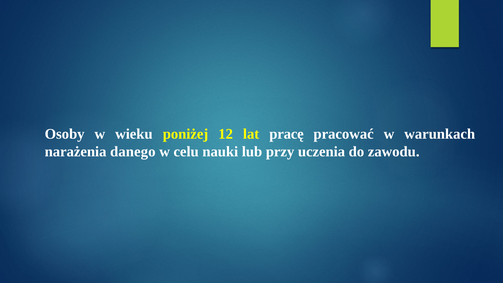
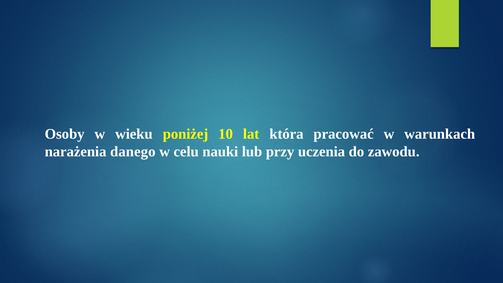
12: 12 -> 10 (226, 134)
pracę: pracę -> która (286, 134)
